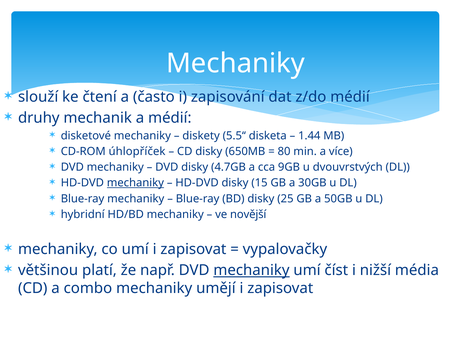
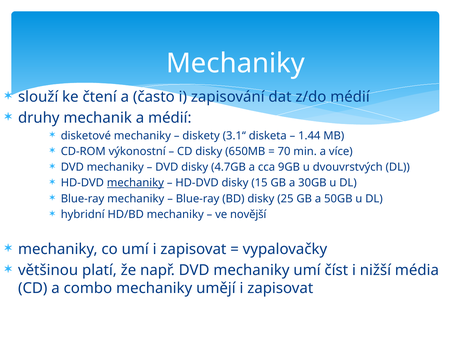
5.5‘‘: 5.5‘‘ -> 3.1‘‘ (234, 135)
úhlopříček: úhlopříček -> výkonostní (137, 151)
80: 80 -> 70 (284, 151)
mechaniky underline: present -> none (251, 270)
